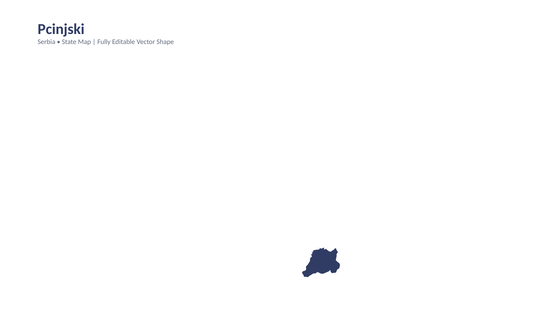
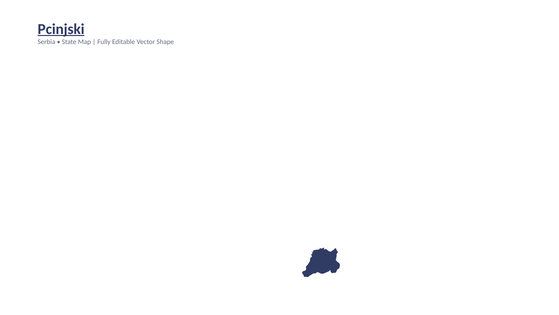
Pcinjski underline: none -> present (61, 29)
